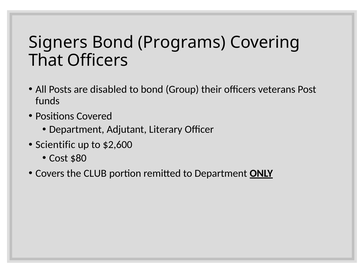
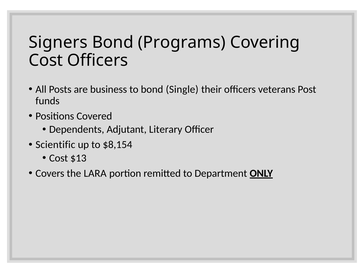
That: That -> Cost (46, 60)
disabled: disabled -> business (109, 89)
Group: Group -> Single (182, 89)
Department: Department -> Dependents (77, 129)
$2,600: $2,600 -> $8,154 (118, 145)
$80: $80 -> $13 (78, 158)
CLUB: CLUB -> LARA (95, 173)
